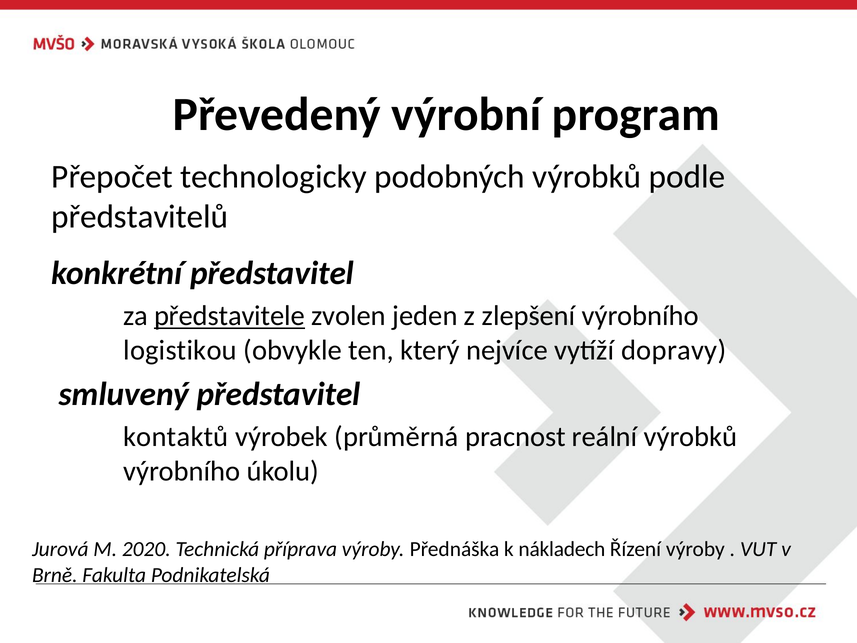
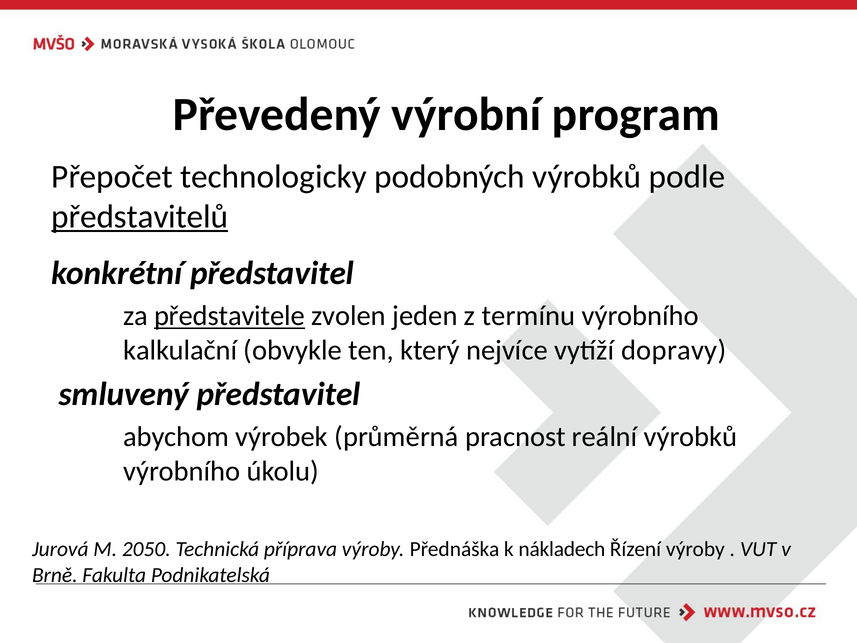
představitelů underline: none -> present (140, 217)
zlepšení: zlepšení -> termínu (528, 316)
logistikou: logistikou -> kalkulační (180, 350)
kontaktů: kontaktů -> abychom (176, 437)
2020: 2020 -> 2050 (146, 549)
